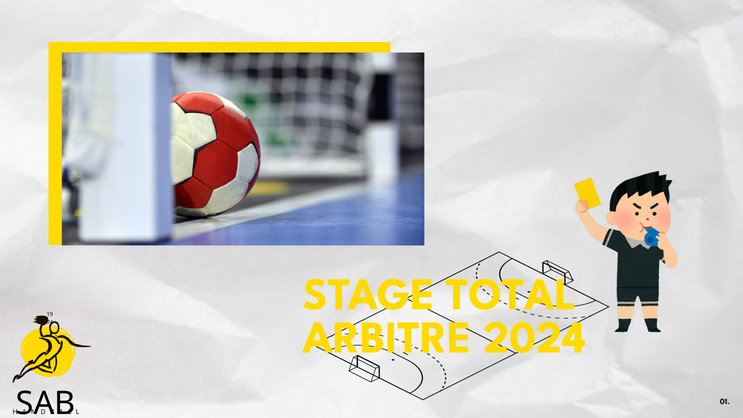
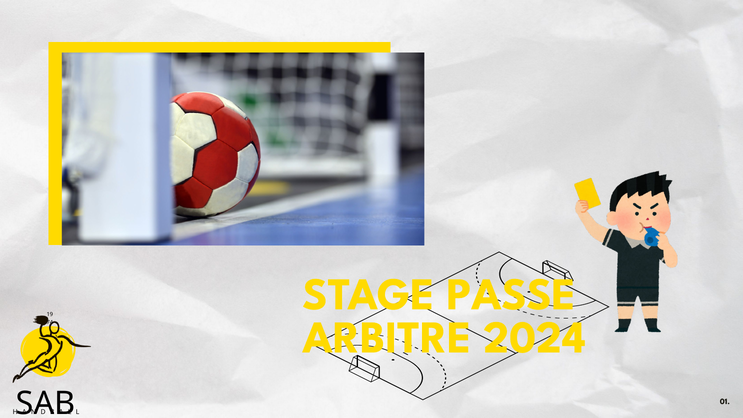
TOTAL: TOTAL -> PASSE (511, 294)
